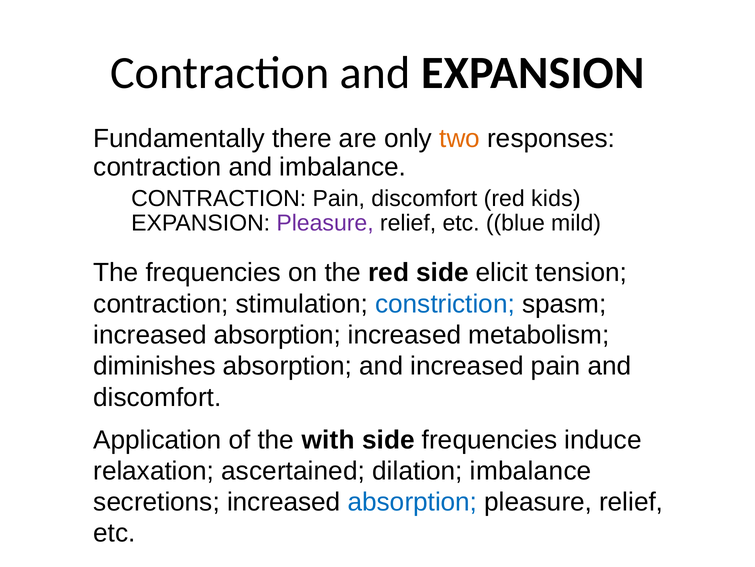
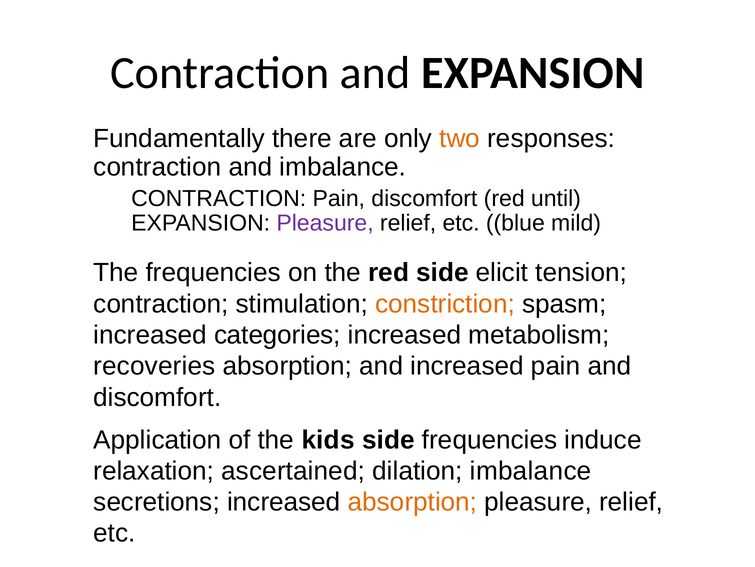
kids: kids -> until (556, 198)
constriction colour: blue -> orange (445, 303)
absorption: absorption -> categories (277, 335)
diminishes: diminishes -> recoveries (154, 366)
with: with -> kids (328, 439)
absorption colour: blue -> orange (412, 502)
